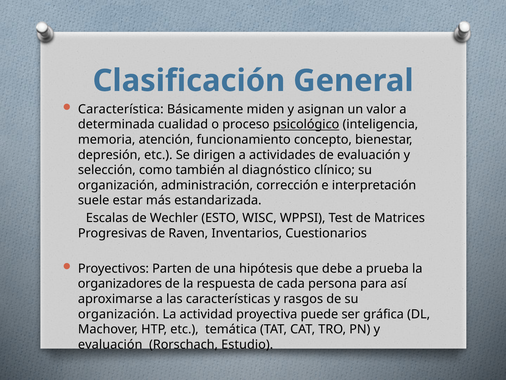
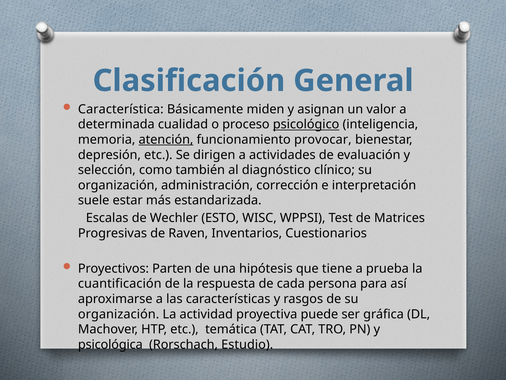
atención underline: none -> present (166, 139)
concepto: concepto -> provocar (323, 139)
debe: debe -> tiene (337, 268)
organizadores: organizadores -> cuantificación (120, 283)
evaluación: evaluación -> psicológica (110, 344)
